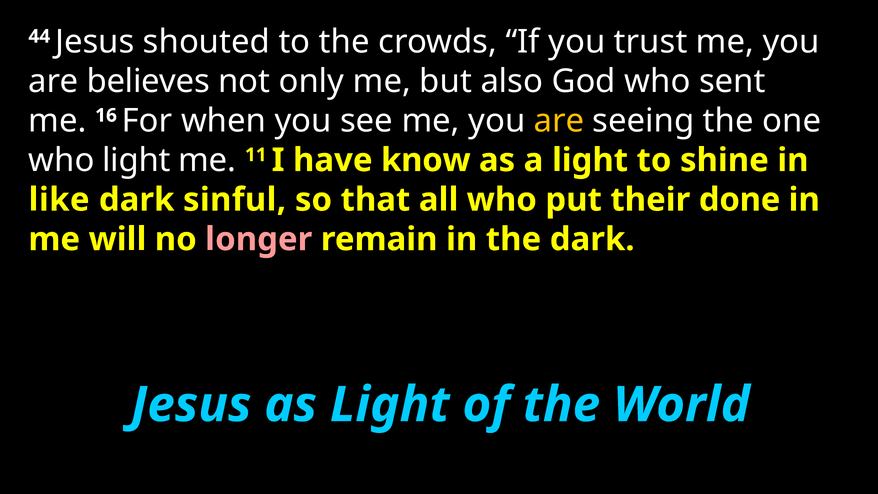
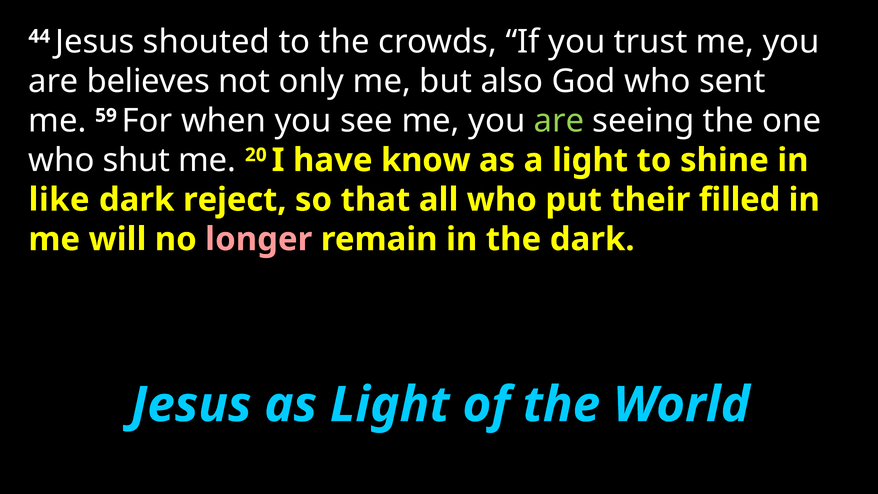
16: 16 -> 59 (106, 115)
are colour: yellow -> light green (559, 121)
who light: light -> shut (136, 160)
11: 11 -> 20 (256, 155)
sinful: sinful -> reject (235, 200)
done: done -> filled (740, 200)
